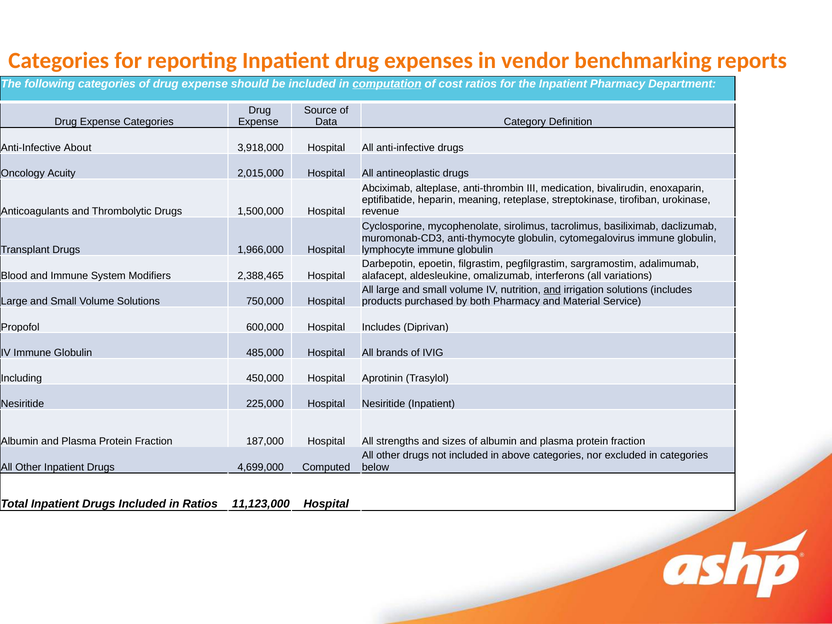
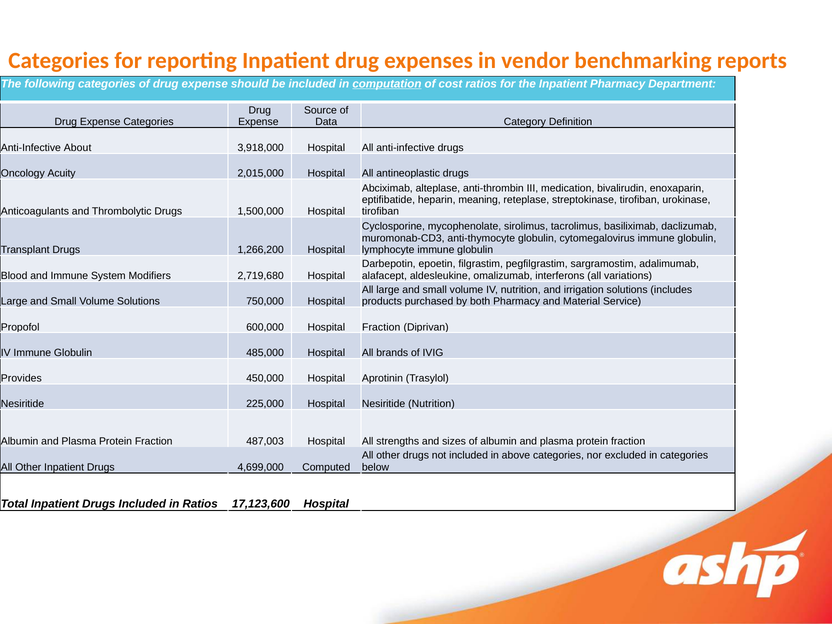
revenue: revenue -> tirofiban (380, 212)
1,966,000: 1,966,000 -> 1,266,200 (261, 250)
2,388,465: 2,388,465 -> 2,719,680 (261, 276)
and underline: present -> none (552, 290)
Hospital Includes: Includes -> Fraction (381, 327)
Including: Including -> Provides (21, 378)
Nesiritide Inpatient: Inpatient -> Nutrition (431, 404)
187,000: 187,000 -> 487,003 (265, 441)
11,123,000: 11,123,000 -> 17,123,600 (261, 504)
